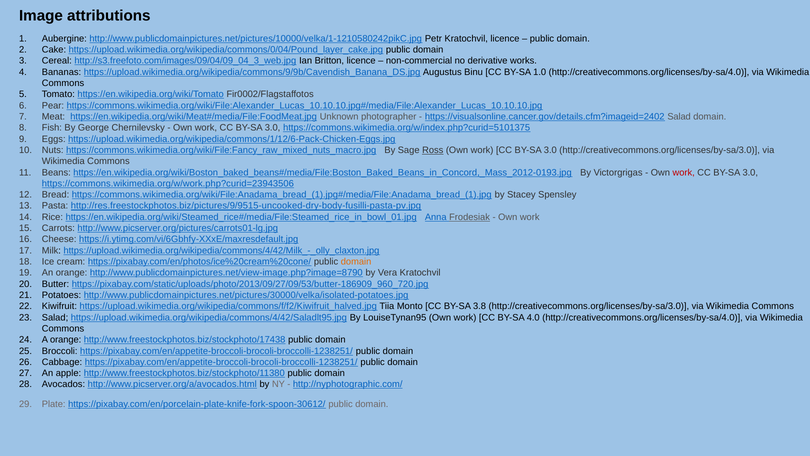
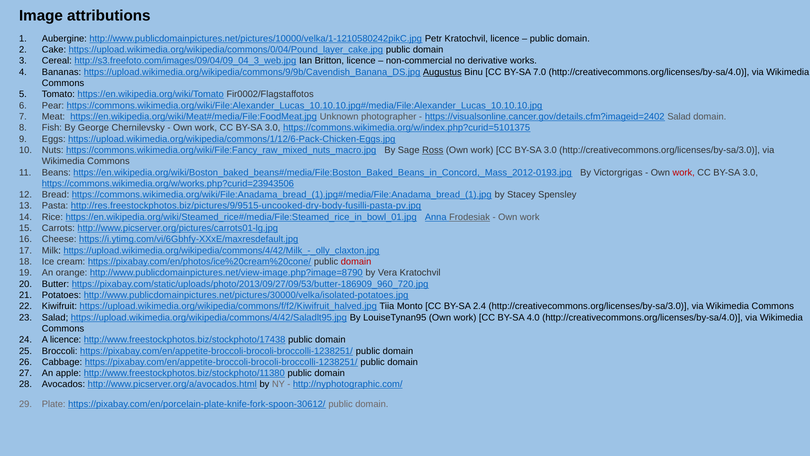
Augustus underline: none -> present (442, 72)
1.0: 1.0 -> 7.0 (540, 72)
https://commons.wikimedia.org/w/work.php?curid=23943506: https://commons.wikimedia.org/w/work.php?curid=23943506 -> https://commons.wikimedia.org/w/works.php?curid=23943506 (168, 183)
domain colour: orange -> red (356, 261)
3.8: 3.8 -> 2.4 (480, 306)
A orange: orange -> licence (66, 340)
